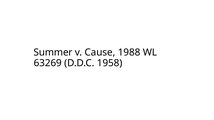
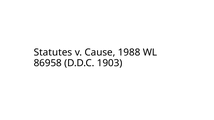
Summer: Summer -> Statutes (53, 53)
63269: 63269 -> 86958 (48, 63)
1958: 1958 -> 1903 (110, 63)
